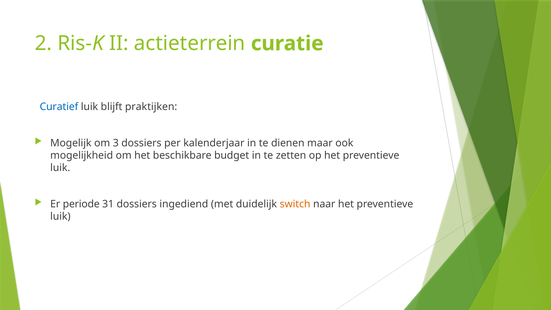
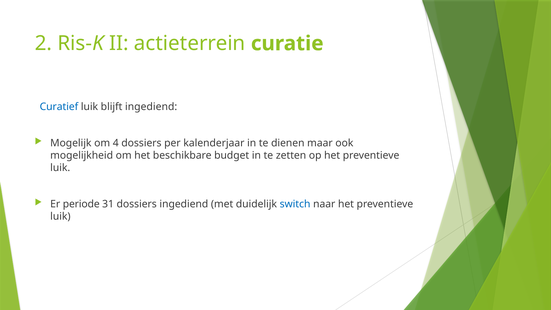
blijft praktijken: praktijken -> ingediend (151, 107)
3: 3 -> 4 (116, 143)
switch colour: orange -> blue (295, 204)
